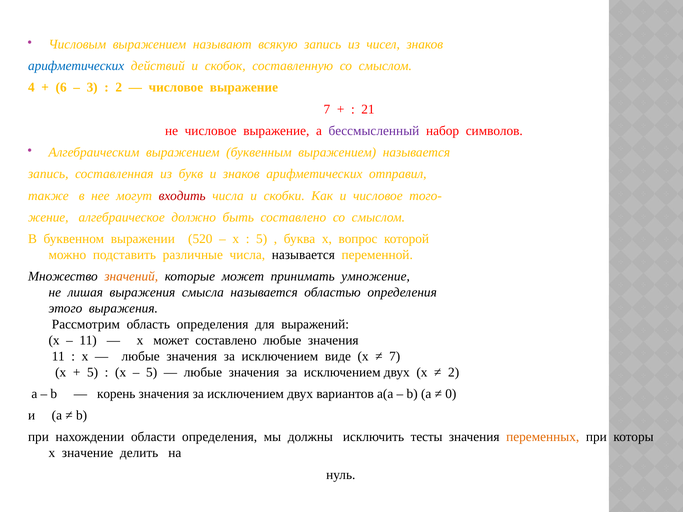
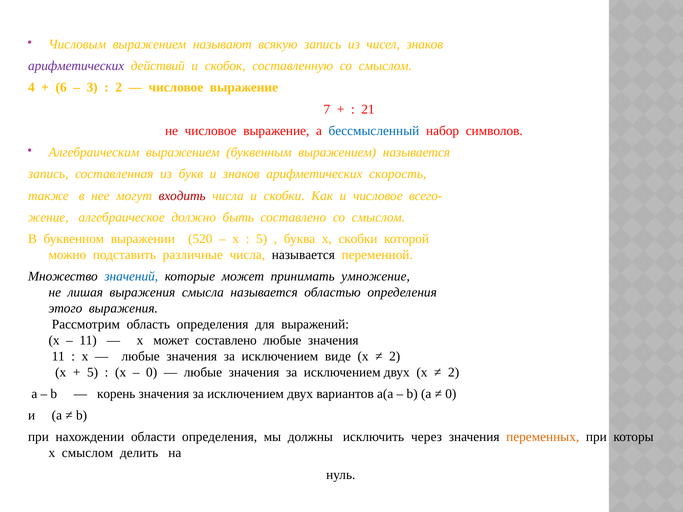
арифметических colour: blue -> purple (76, 66)
бессмысленный colour: purple -> blue (374, 131)
отправил: отправил -> скорость (398, 174)
того-: того- -> всего- (426, 196)
x вопрос: вопрос -> скобки (358, 239)
значений colour: orange -> blue (131, 277)
7: 7 -> 2 (395, 356)
5: 5 -> 0 (152, 372)
тесты: тесты -> через (426, 437)
значение: значение -> смыслом (88, 453)
